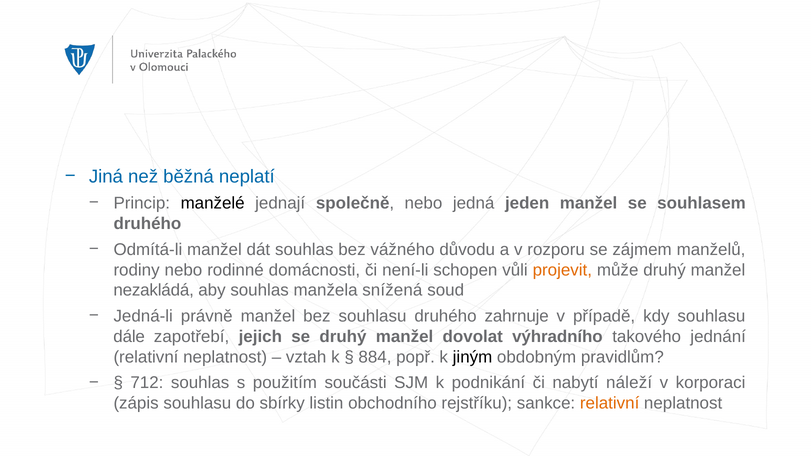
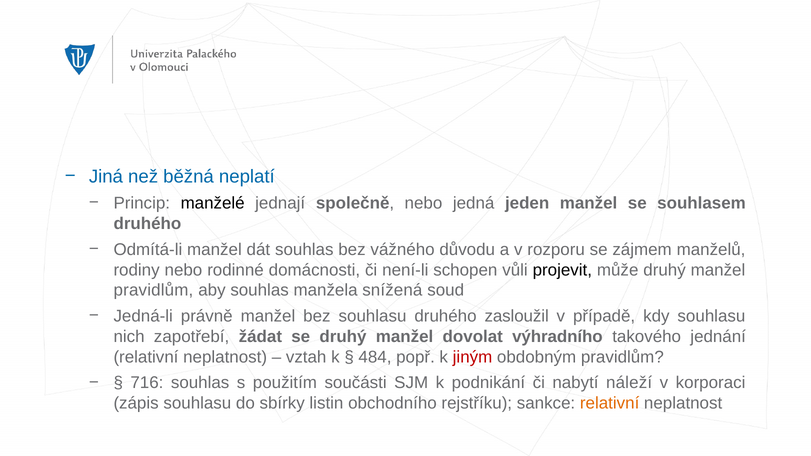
projevit colour: orange -> black (562, 270)
nezakládá: nezakládá -> pravidlům (153, 290)
zahrnuje: zahrnuje -> zasloužil (517, 316)
dále: dále -> nich (129, 337)
jejich: jejich -> žádat (260, 337)
884: 884 -> 484 (375, 357)
jiným colour: black -> red (472, 357)
712: 712 -> 716 (147, 383)
